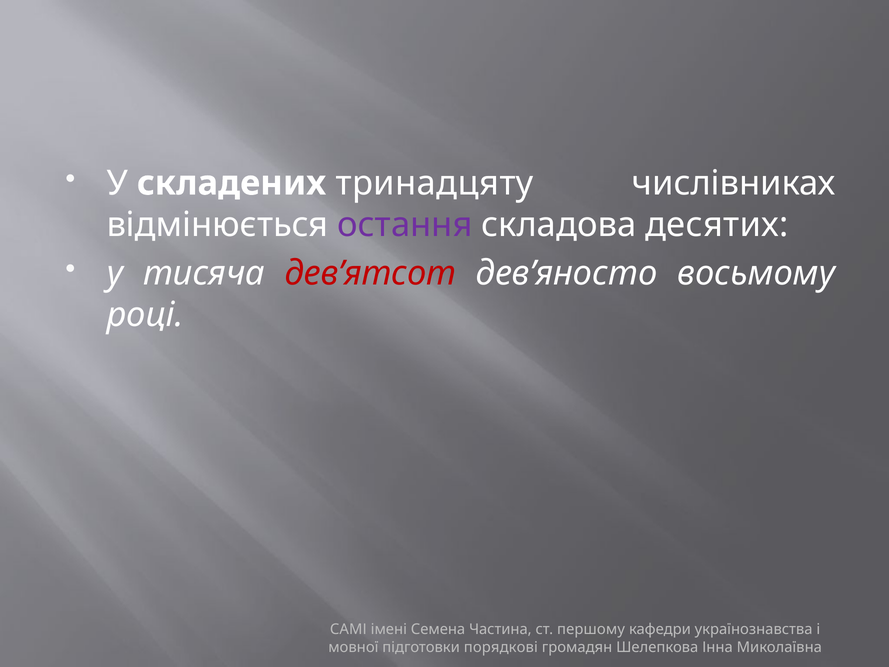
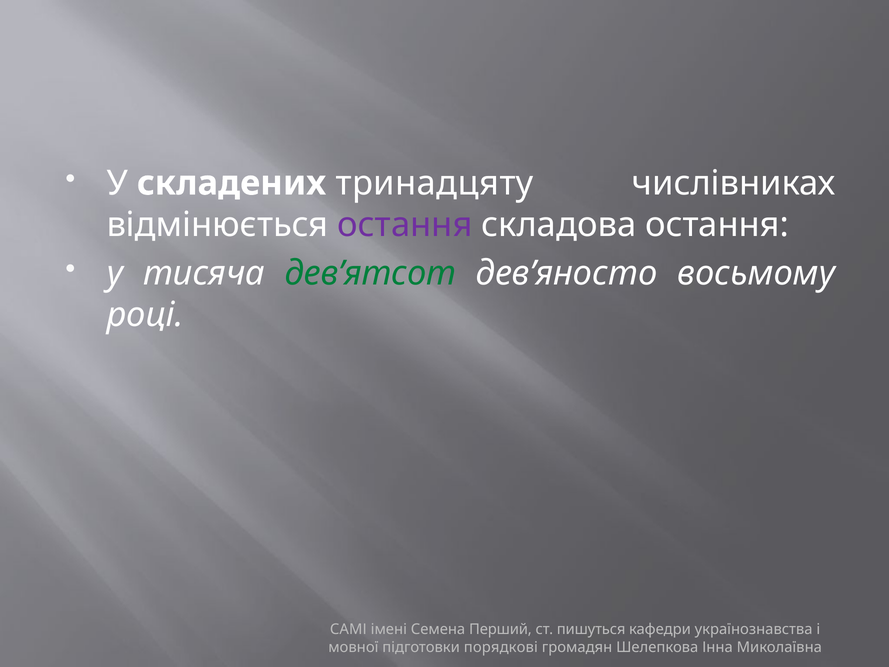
складова десятих: десятих -> остання (717, 225)
дев’ятсот colour: red -> green (371, 273)
Частина: Частина -> Перший (500, 629)
першому: першому -> пишуться (591, 629)
